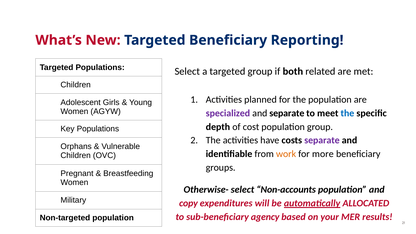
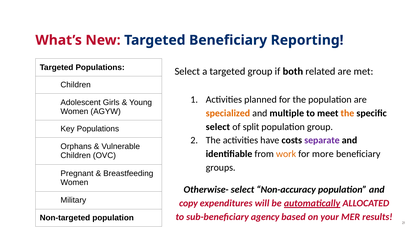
specialized colour: purple -> orange (228, 113)
and separate: separate -> multiple (287, 113)
the colour: blue -> orange (347, 113)
depth: depth -> select (218, 127)
cost: cost -> split (251, 127)
Non-accounts: Non-accounts -> Non-accuracy (286, 190)
